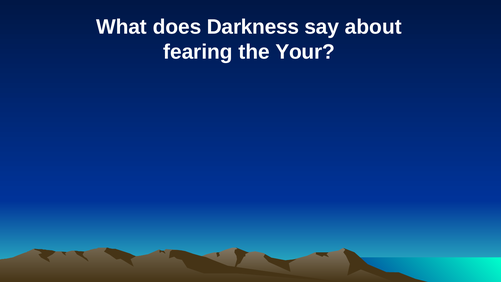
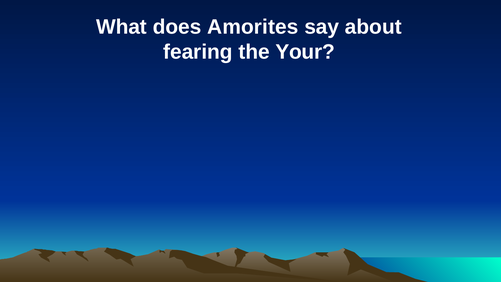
Darkness: Darkness -> Amorites (253, 27)
